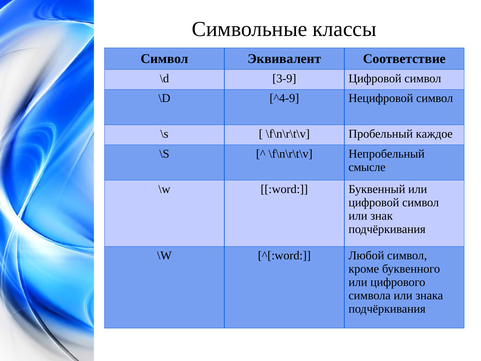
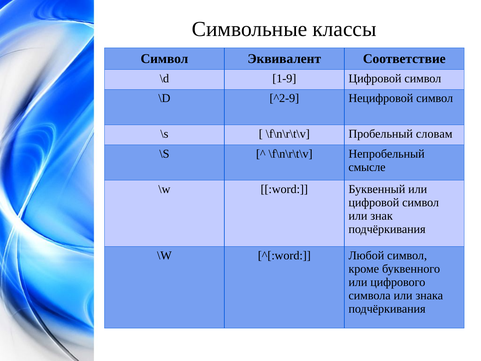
3-9: 3-9 -> 1-9 (284, 78)
^4-9: ^4-9 -> ^2-9 (284, 98)
каждое: каждое -> словам (434, 134)
